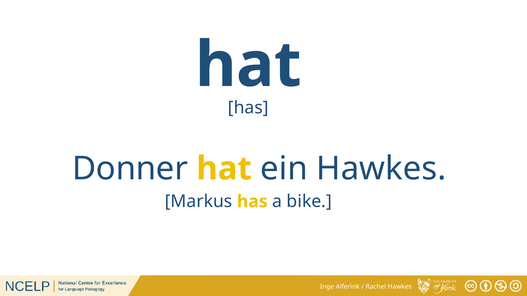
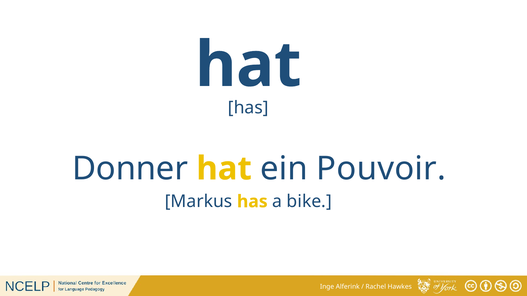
Hawkes: Hawkes -> Pouvoir (381, 169)
